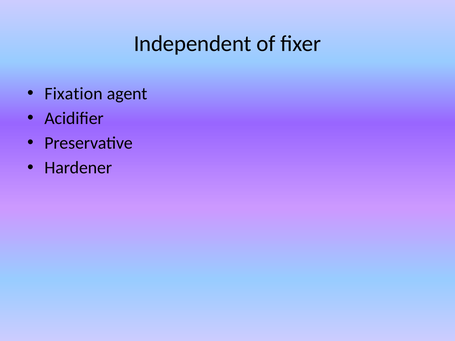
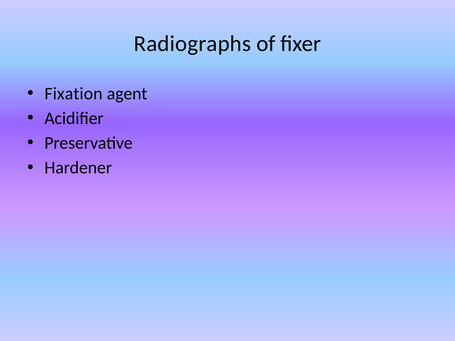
Independent: Independent -> Radiographs (192, 44)
